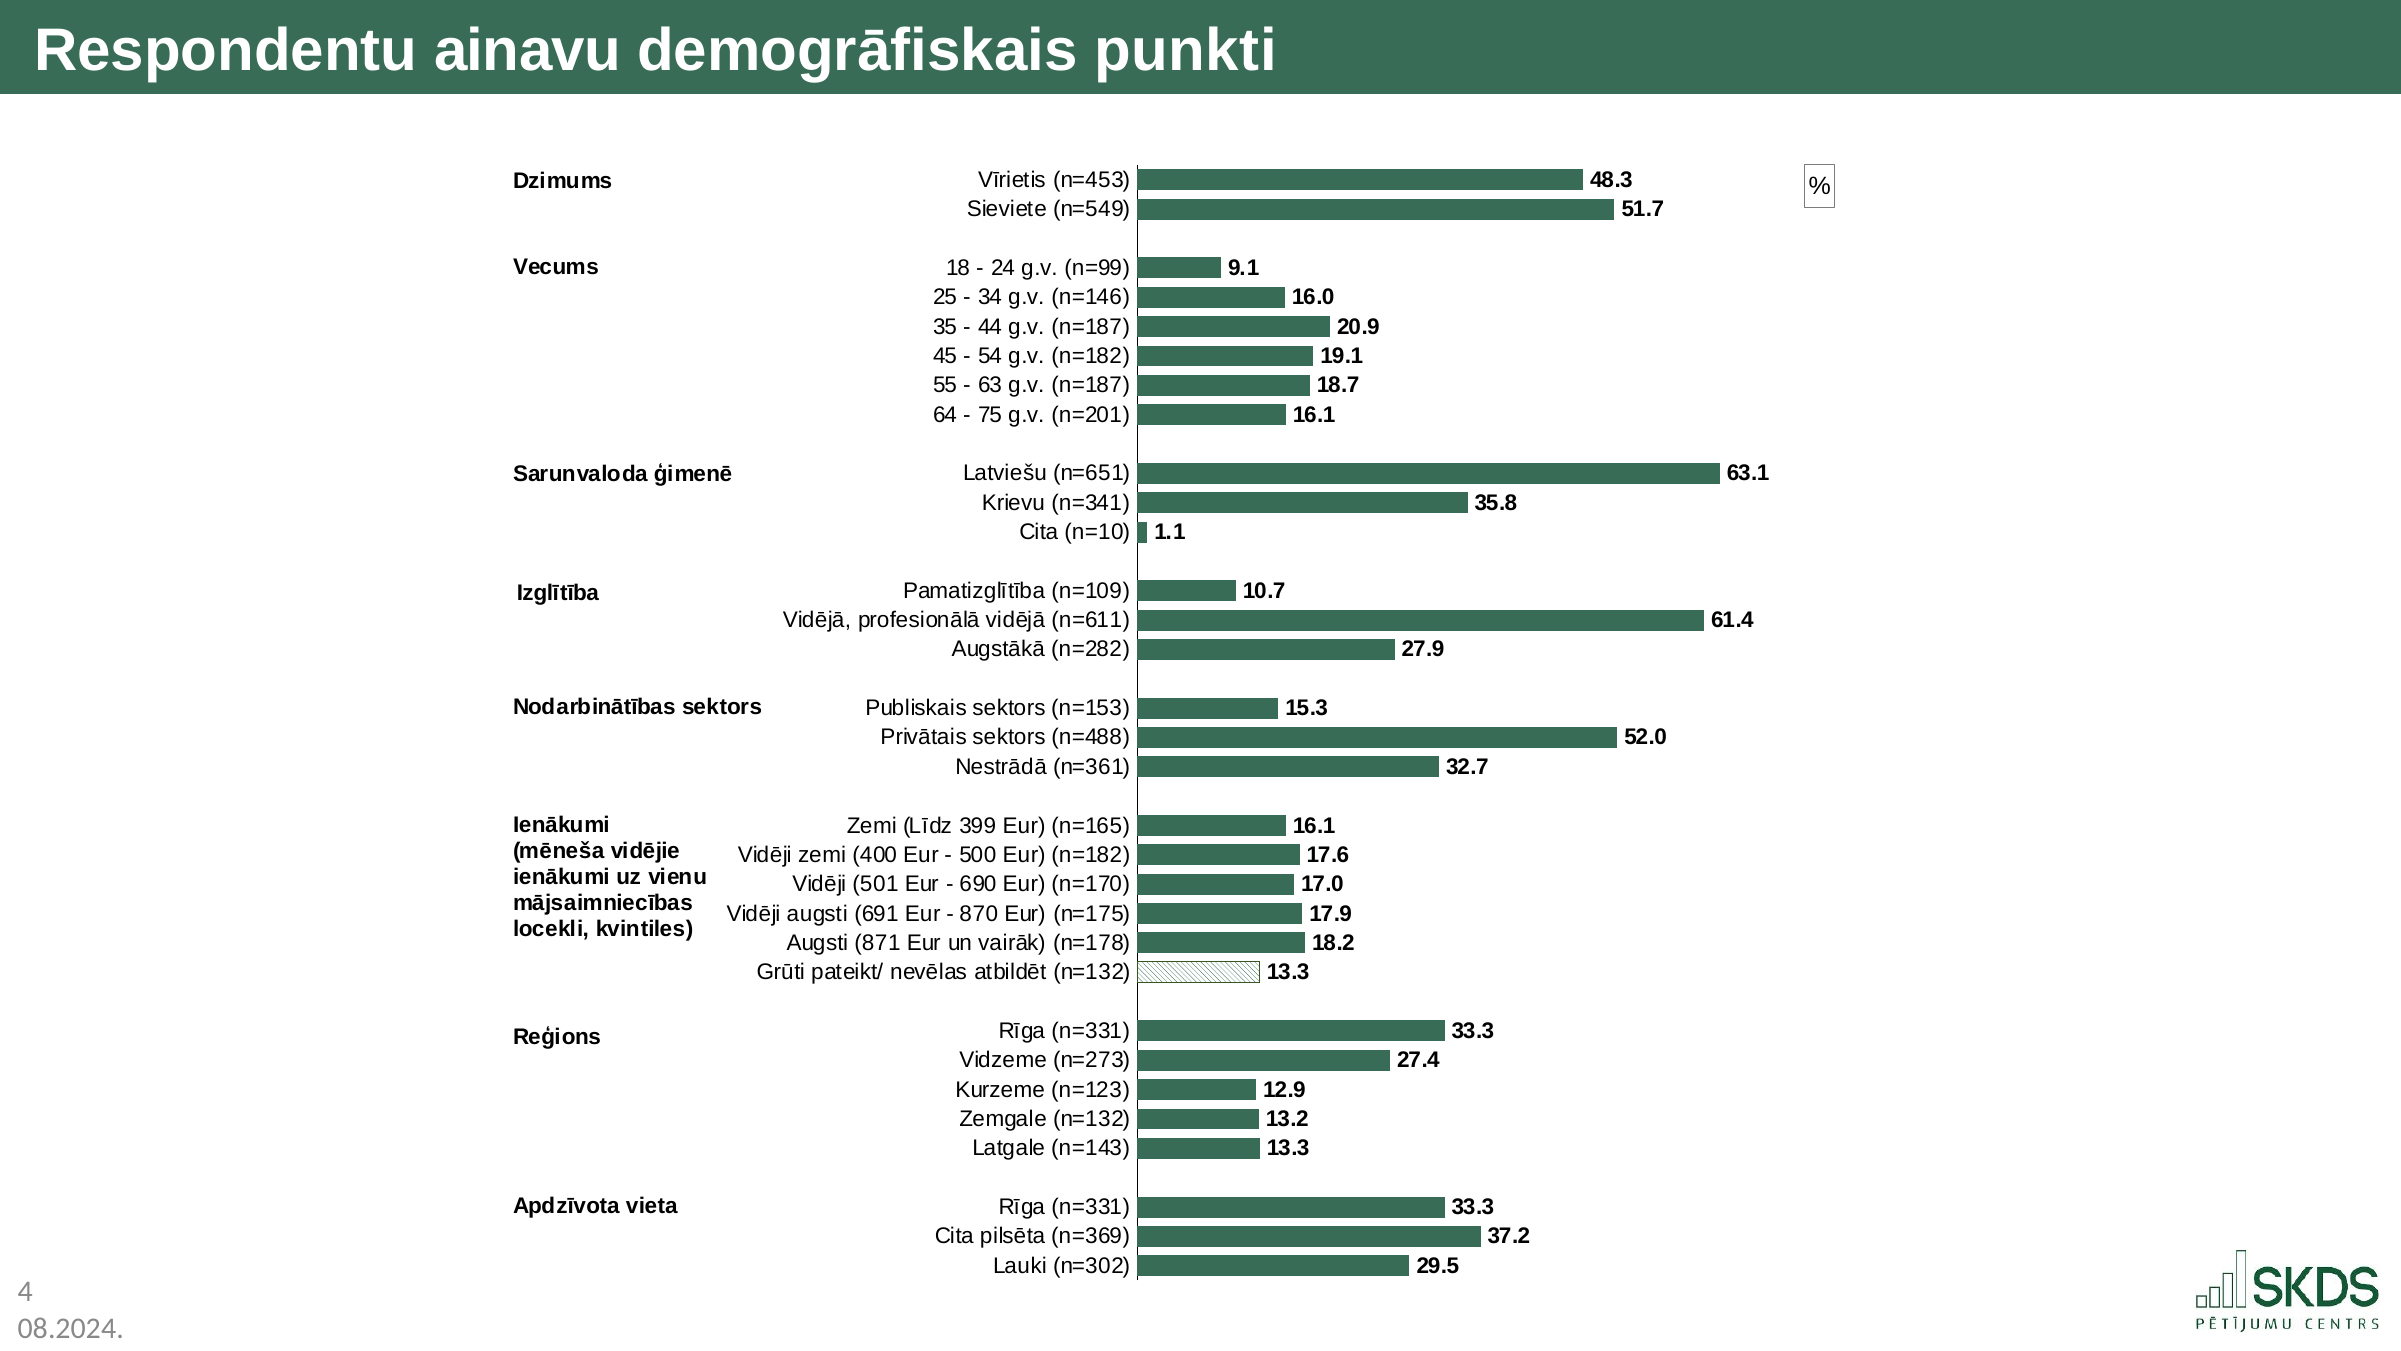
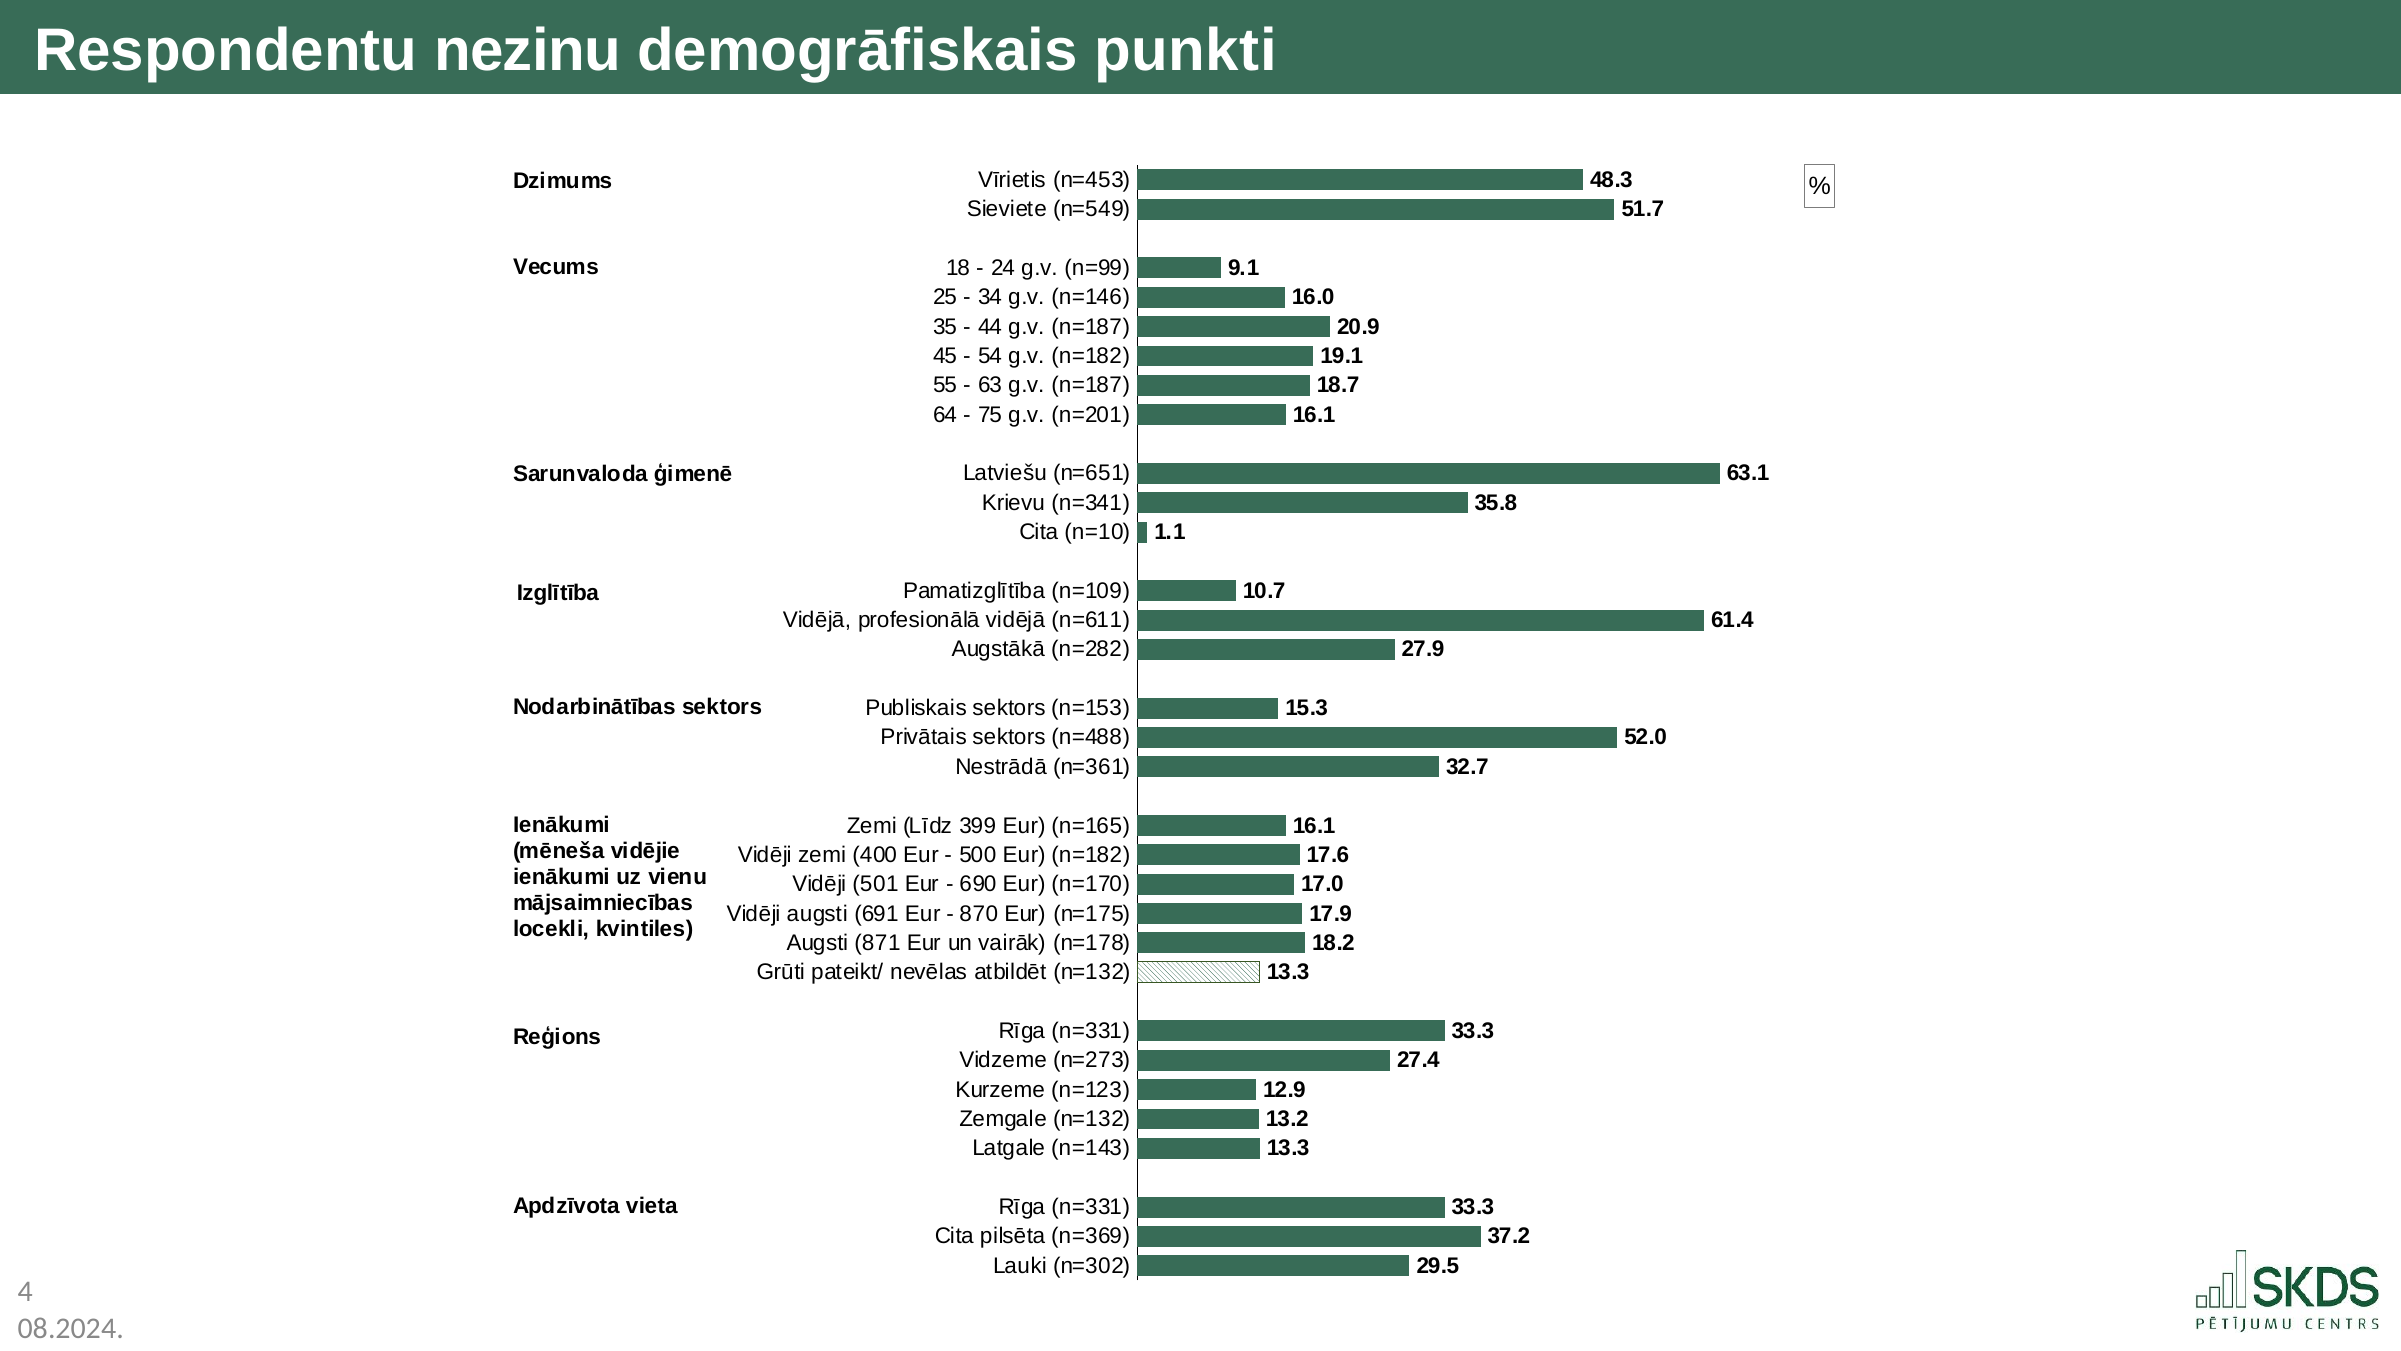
ainavu: ainavu -> nezinu (528, 51)
